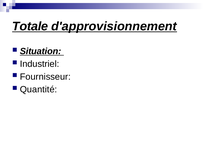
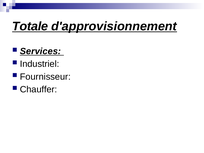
Situation: Situation -> Services (40, 51)
Quantité: Quantité -> Chauffer (39, 89)
